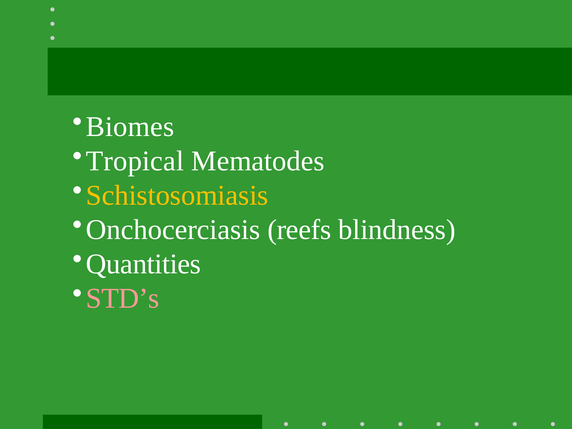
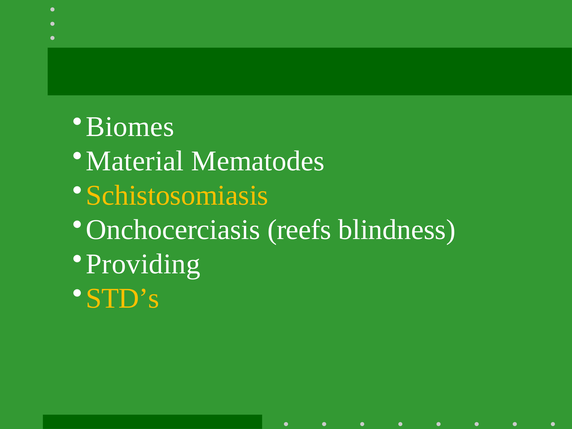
Tropical: Tropical -> Material (135, 161)
Quantities: Quantities -> Providing (143, 264)
STD’s colour: pink -> yellow (123, 298)
